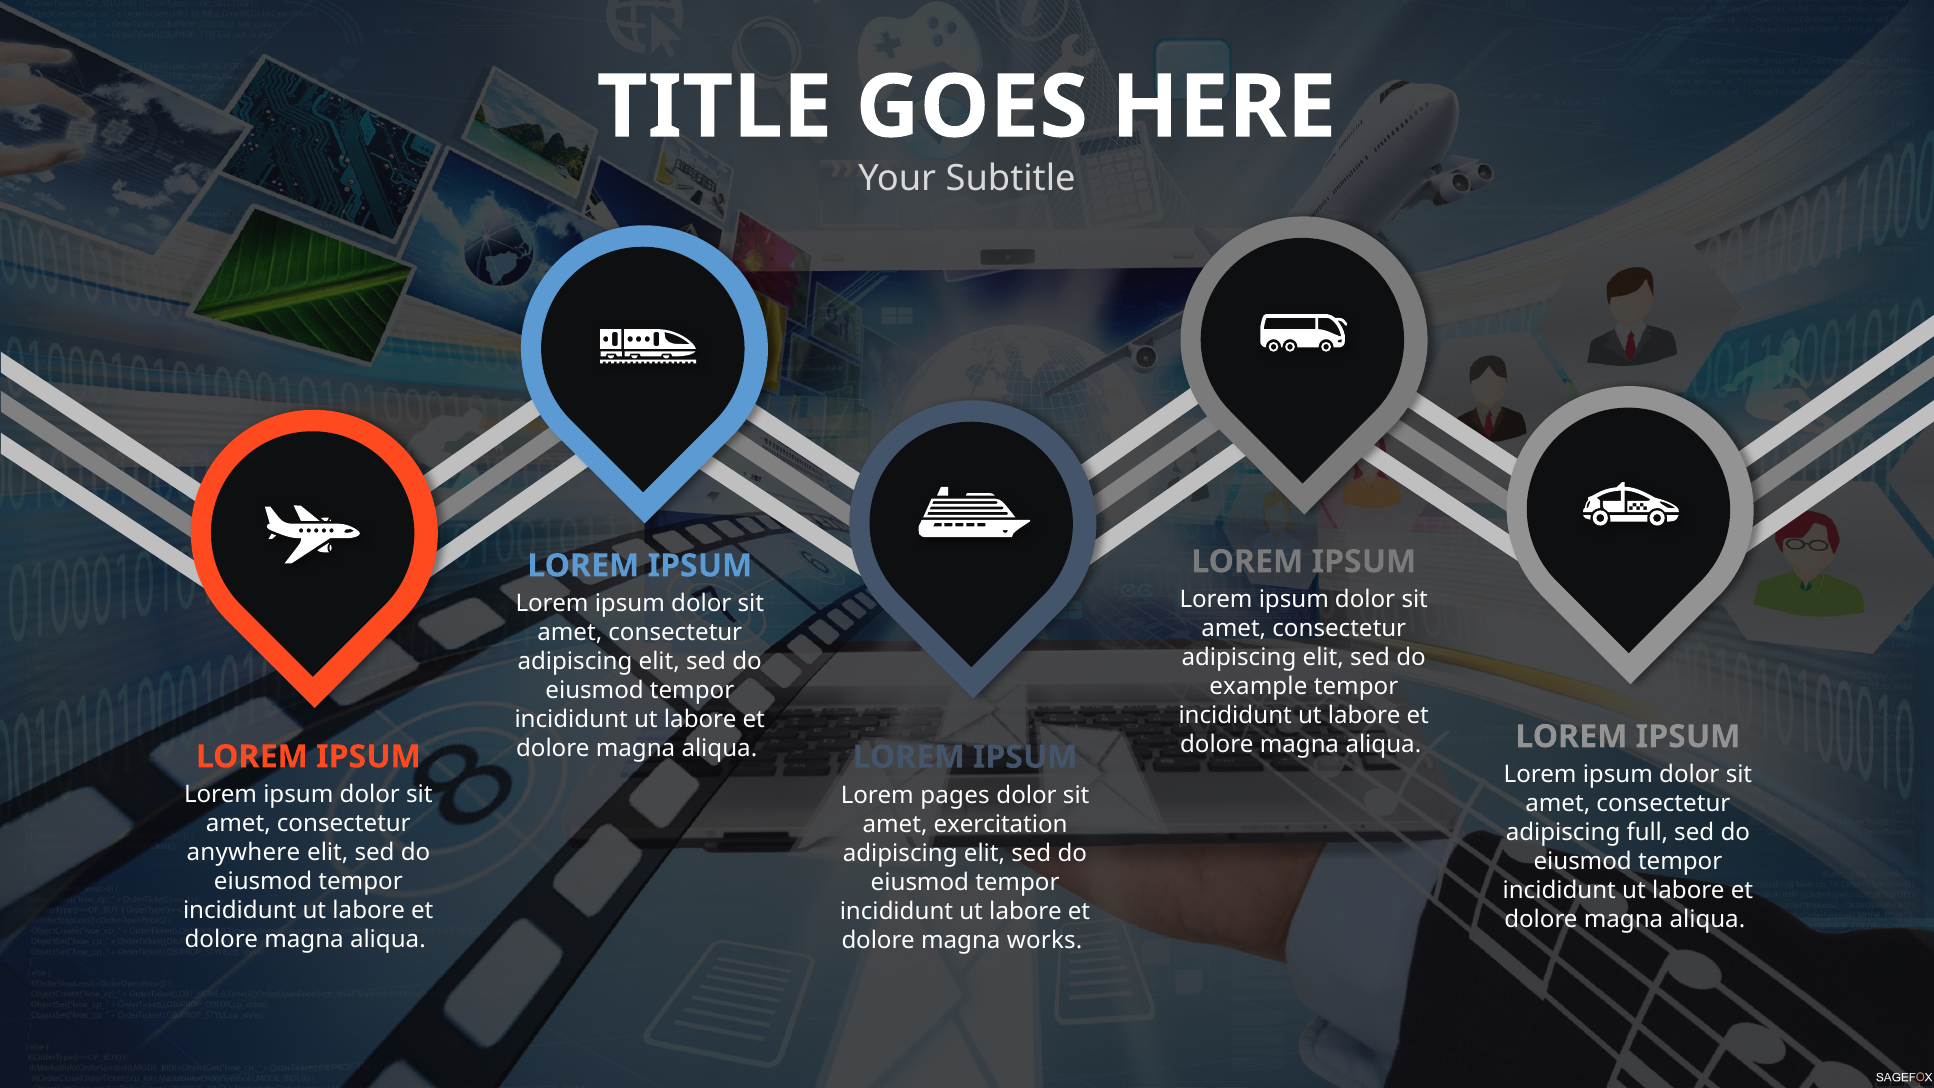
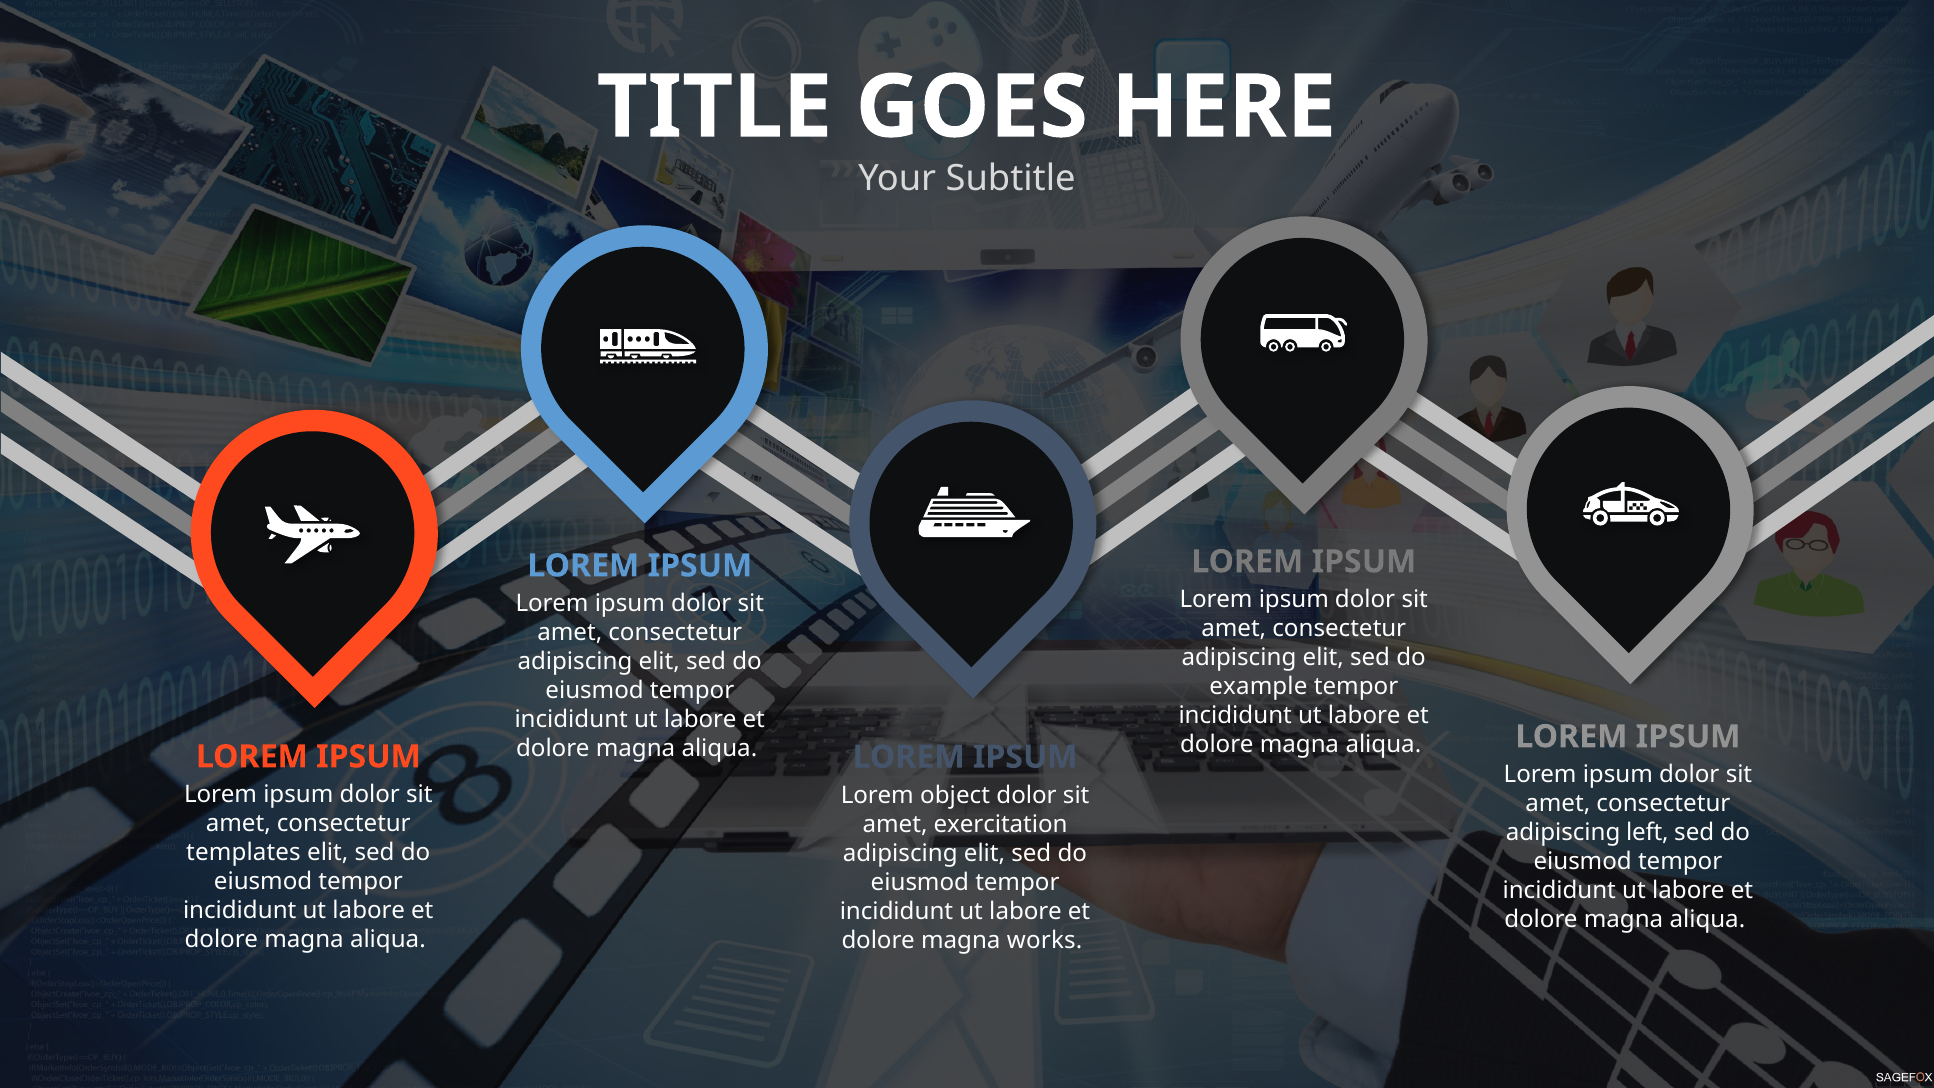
pages: pages -> object (955, 795)
full: full -> left (1647, 833)
anywhere: anywhere -> templates (243, 853)
